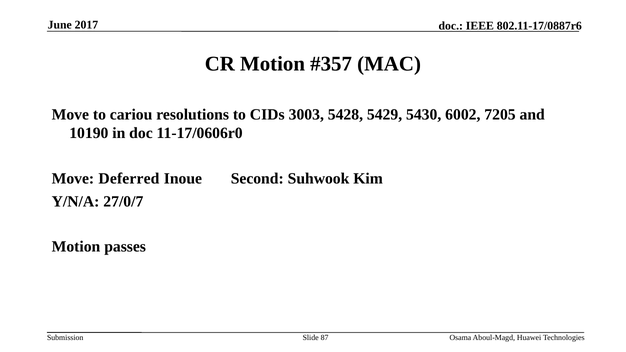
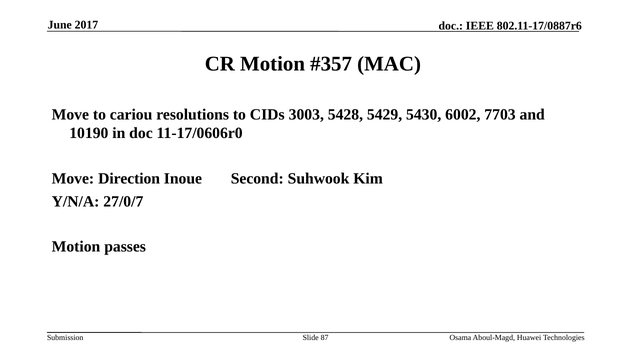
7205: 7205 -> 7703 (500, 115)
Deferred: Deferred -> Direction (129, 179)
